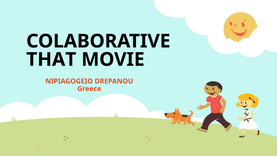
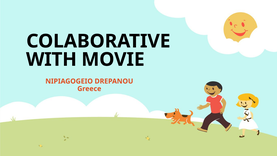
THAT: THAT -> WITH (51, 59)
